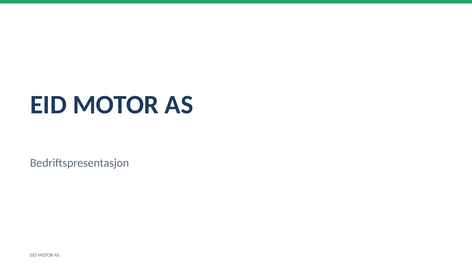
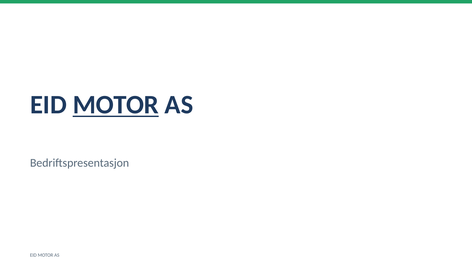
MOTOR underline: none -> present (116, 105)
